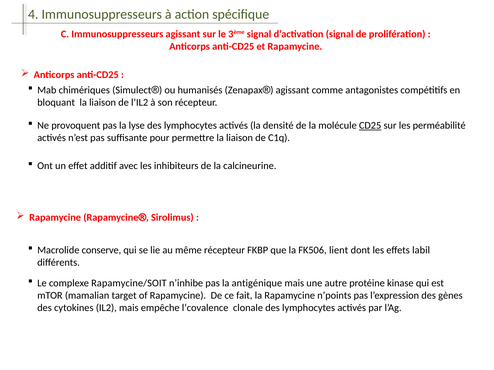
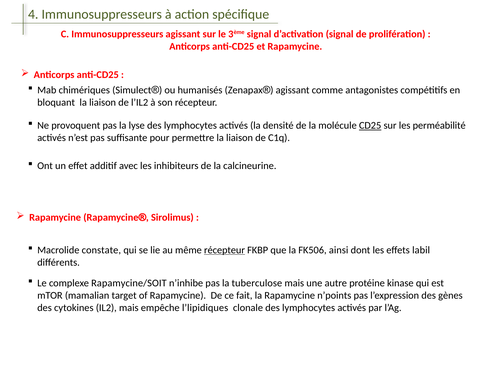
conserve: conserve -> constate (101, 250)
récepteur underline: none -> present (224, 250)
lient: lient -> ainsi (339, 250)
antigénique: antigénique -> tuberculose (257, 283)
l’covalence: l’covalence -> l’lipidiques (205, 308)
